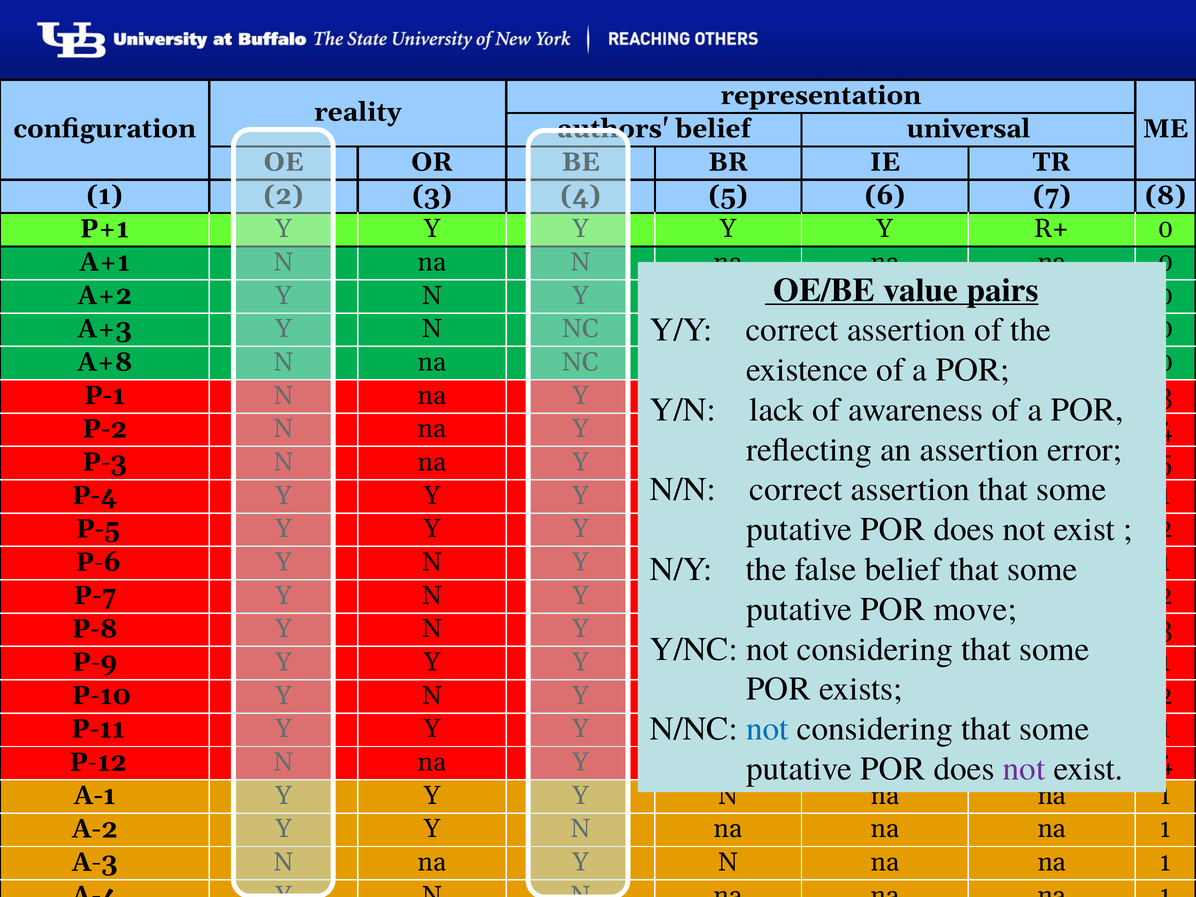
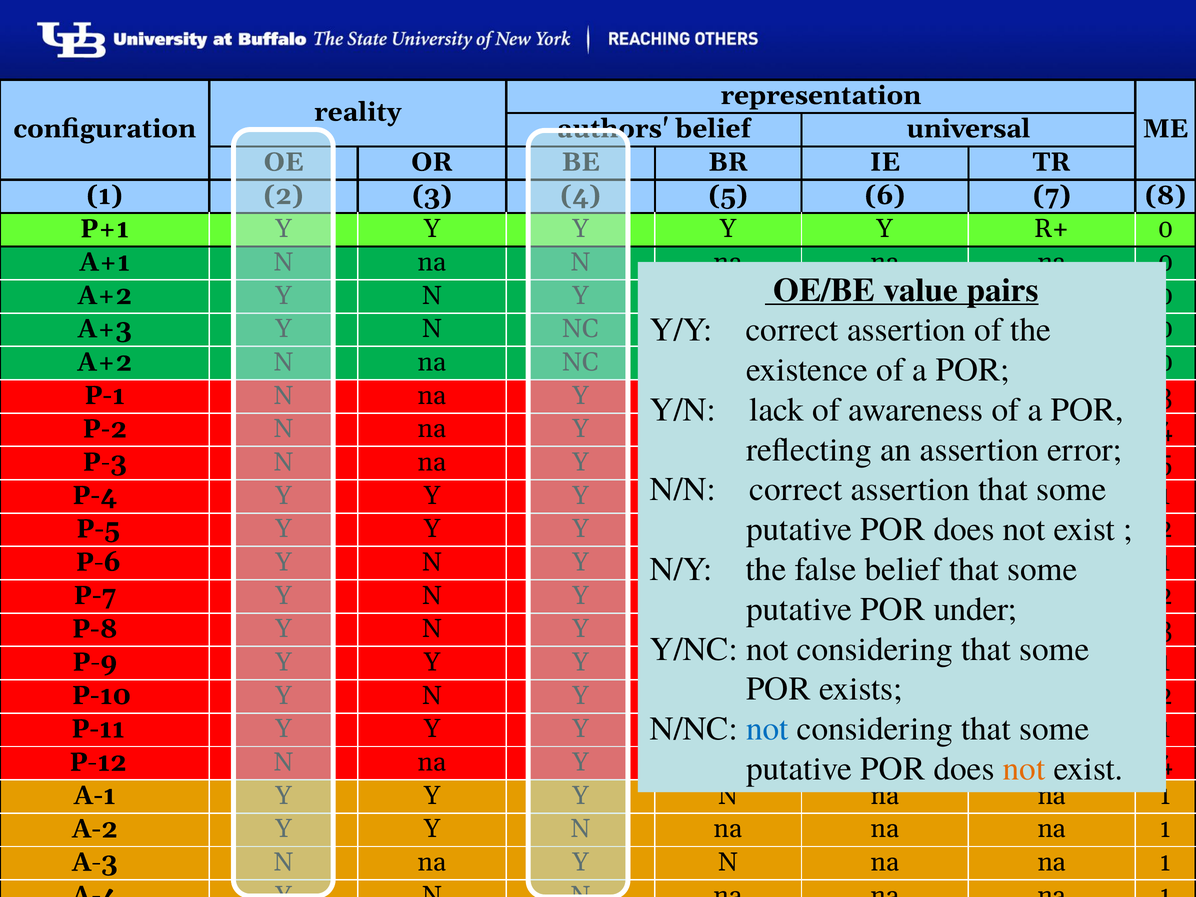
A+8: A+8 -> A+2 (105, 362)
move: move -> under (975, 609)
not colour: purple -> orange (1024, 769)
